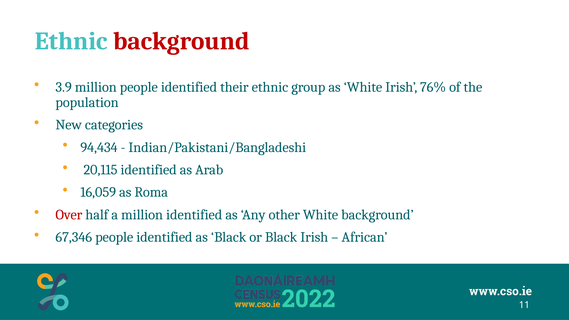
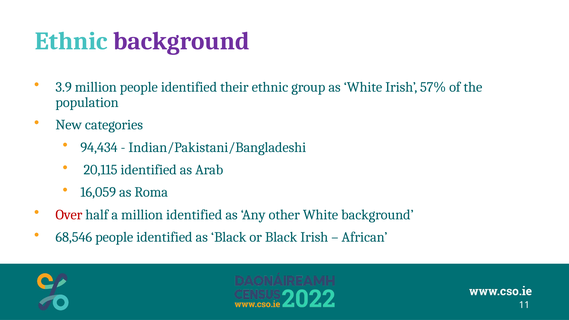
background colour: red -> purple (181, 41)
76%: 76% -> 57% (433, 87)
67,346: 67,346 -> 68,546 (74, 237)
